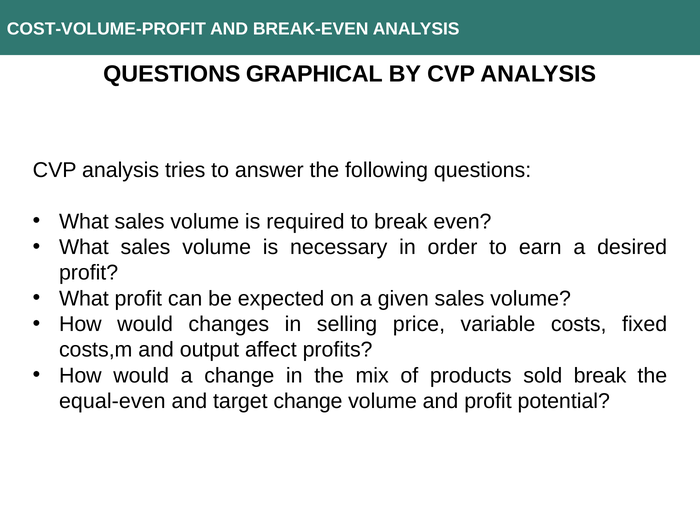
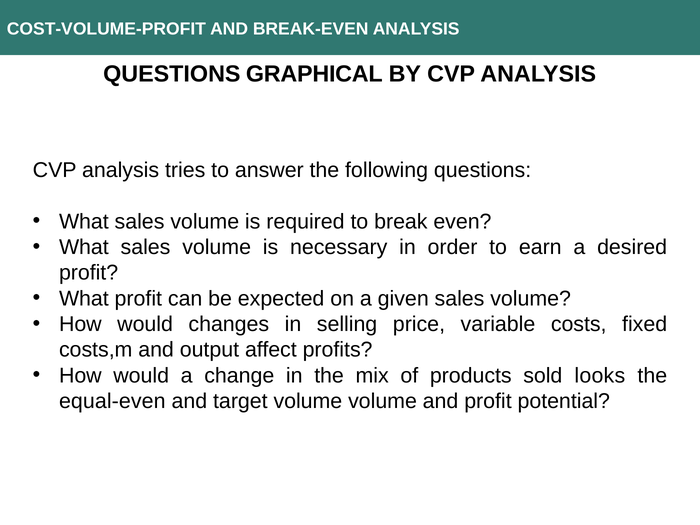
sold break: break -> looks (600, 375)
target change: change -> volume (308, 401)
